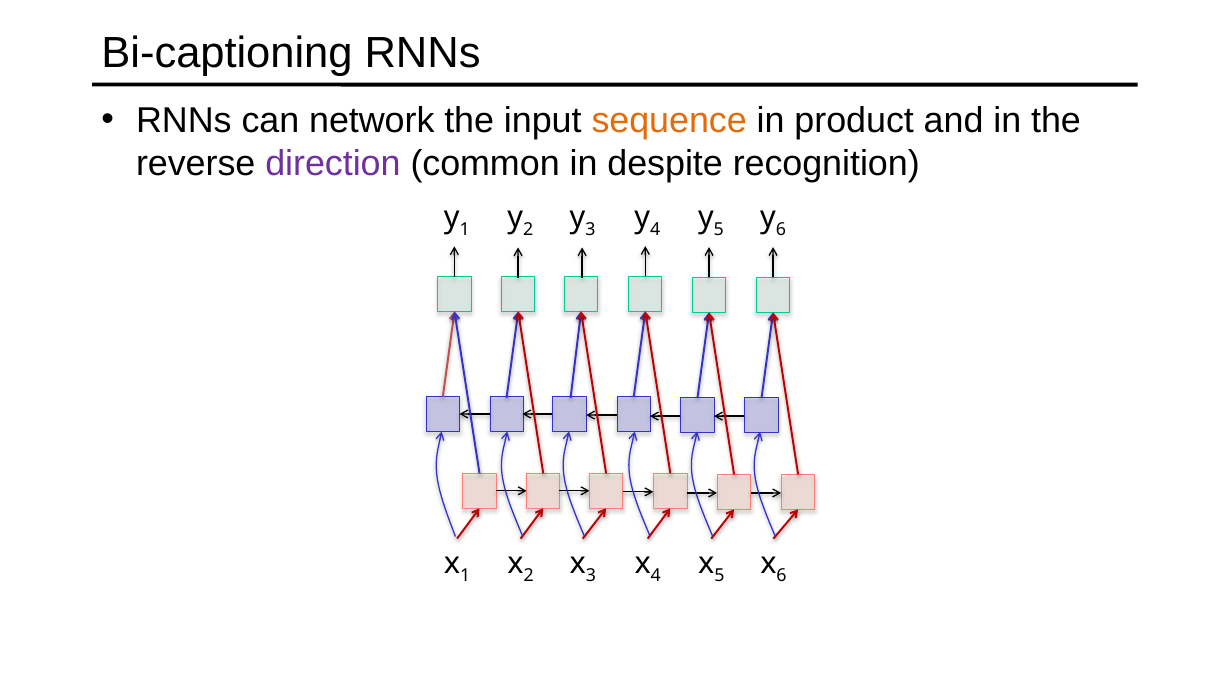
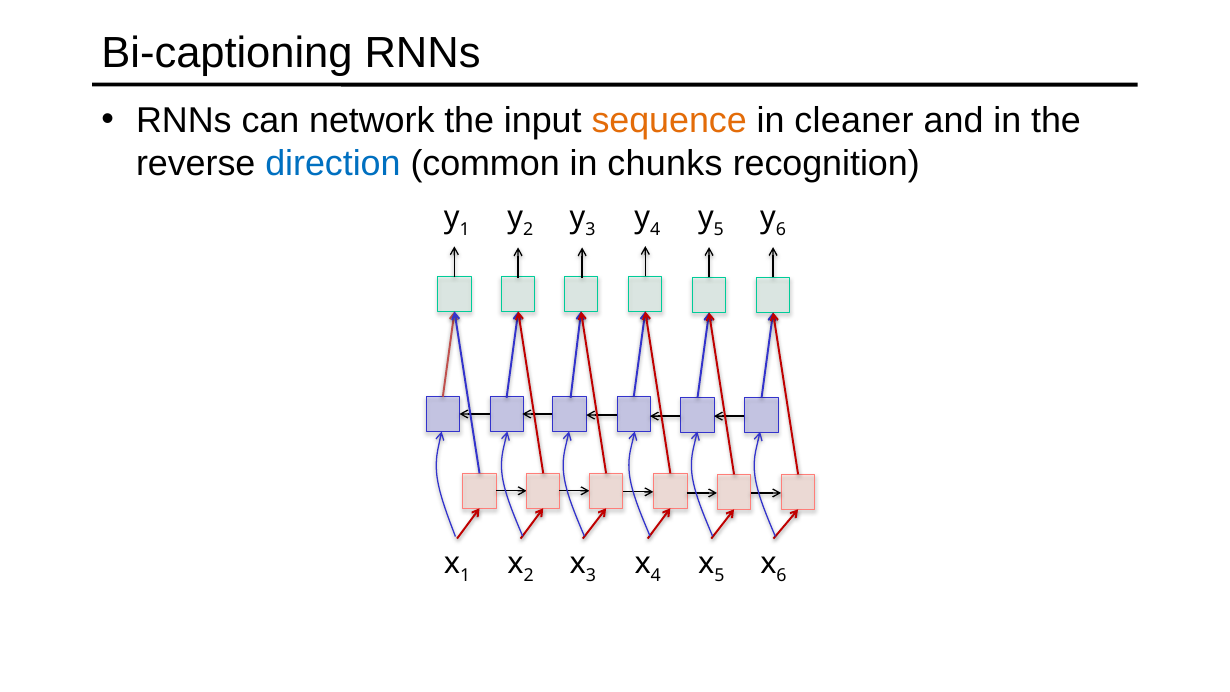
product: product -> cleaner (854, 121)
direction colour: purple -> blue (333, 164)
despite: despite -> chunks (665, 164)
